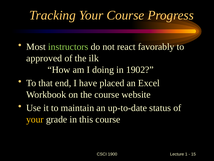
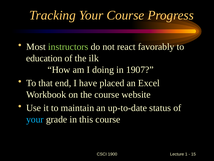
approved: approved -> education (44, 58)
1902: 1902 -> 1907 (140, 70)
your colour: yellow -> light blue (35, 119)
